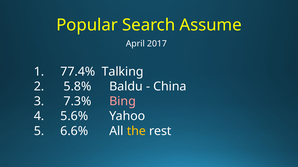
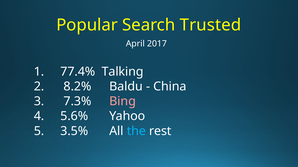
Assume: Assume -> Trusted (211, 25)
5.8%: 5.8% -> 8.2% (77, 87)
6.6%: 6.6% -> 3.5% (74, 131)
the colour: yellow -> light blue (136, 131)
